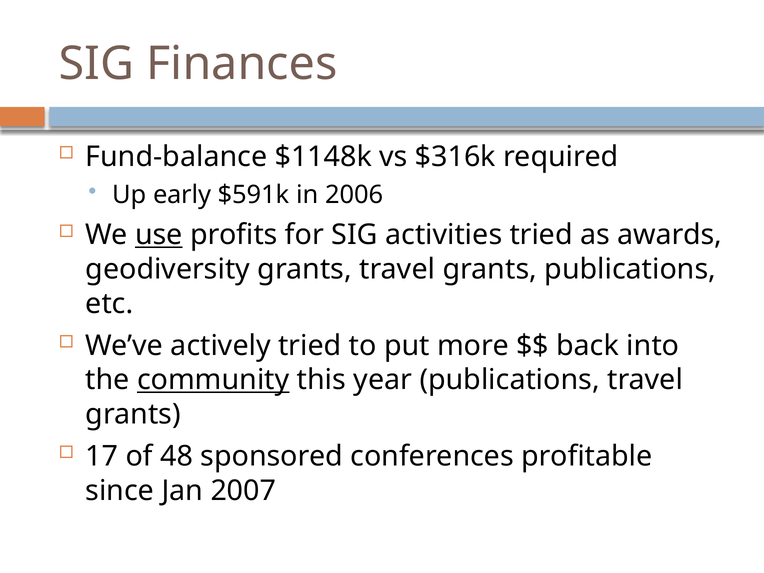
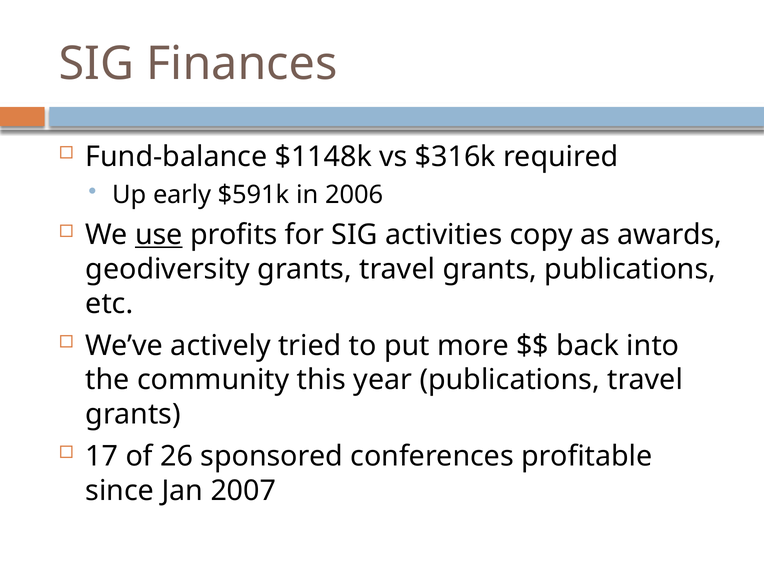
activities tried: tried -> copy (541, 235)
community underline: present -> none (213, 380)
48: 48 -> 26 (177, 456)
